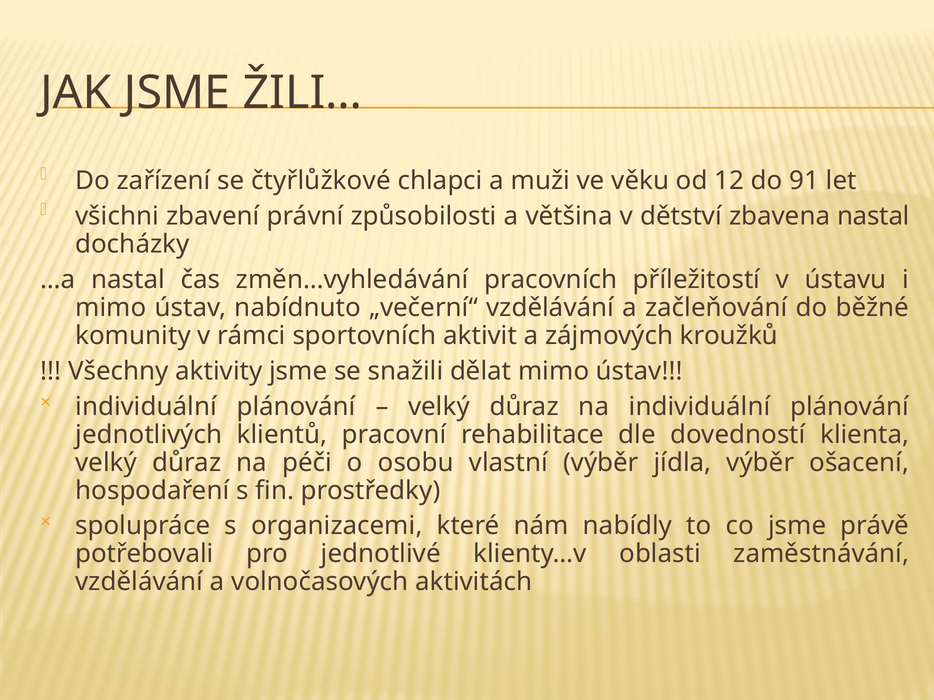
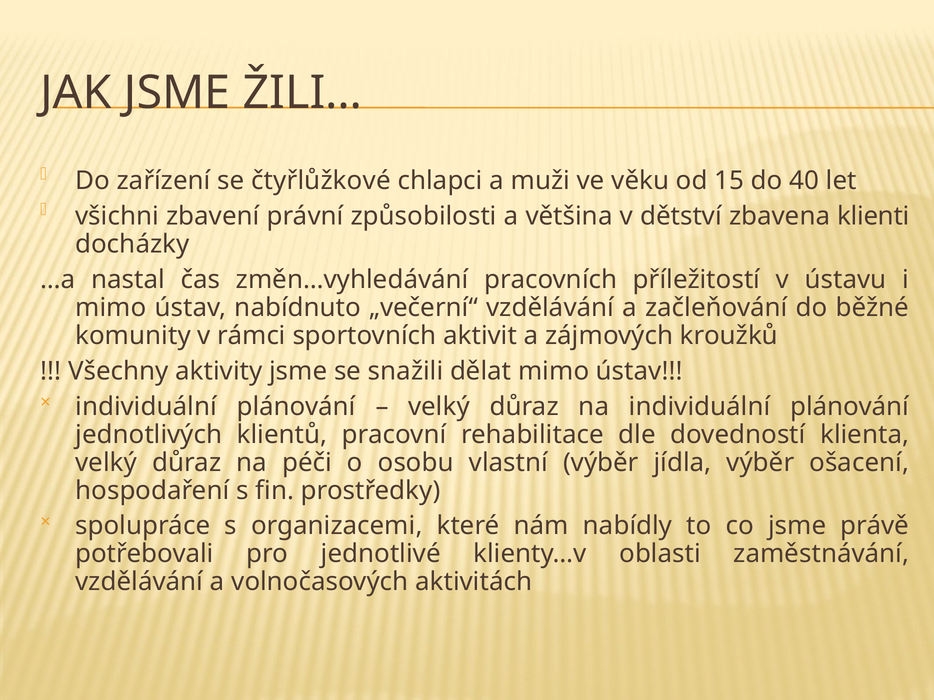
12: 12 -> 15 (729, 181)
91: 91 -> 40 (804, 181)
zbavena nastal: nastal -> klienti (873, 216)
